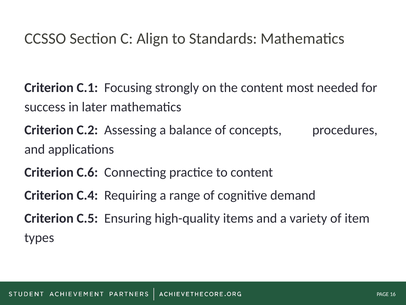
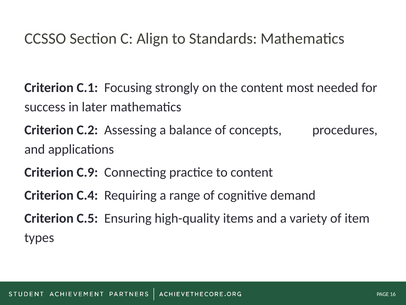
C.6: C.6 -> C.9 (87, 172)
